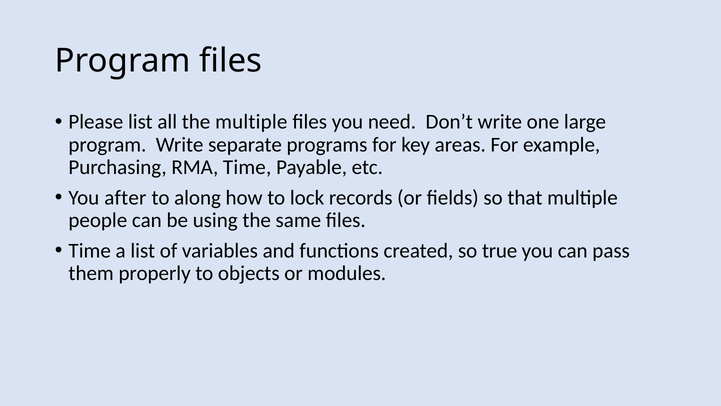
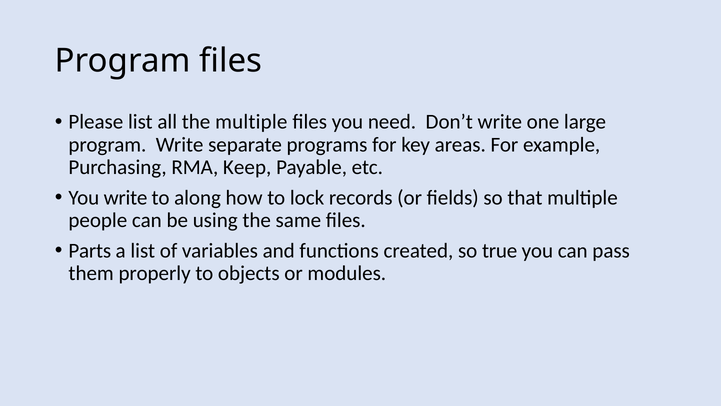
RMA Time: Time -> Keep (247, 167)
You after: after -> write (126, 198)
Time: Time -> Parts (90, 251)
